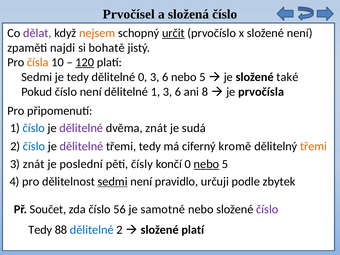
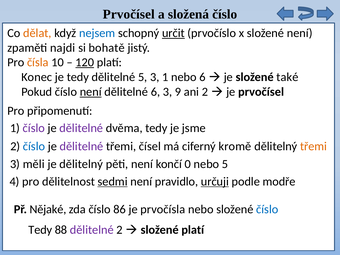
dělat colour: purple -> orange (37, 33)
nejsem colour: orange -> blue (97, 33)
Sedmi: Sedmi -> Konec (37, 77)
dělitelné 0: 0 -> 5 (143, 77)
6: 6 -> 1 (165, 77)
5: 5 -> 6 (203, 77)
není underline: none -> present (91, 92)
dělitelné 1: 1 -> 6 (155, 92)
6: 6 -> 9 (178, 92)
ani 8: 8 -> 2 (205, 92)
je prvočísla: prvočísla -> prvočísel (261, 92)
číslo colour: blue -> purple (34, 128)
dvěma znát: znát -> tedy (156, 128)
sudá: sudá -> jsme (194, 128)
třemi tedy: tedy -> čísel (150, 146)
3 znát: znát -> měli (34, 164)
je poslední: poslední -> dělitelný (81, 164)
pěti čísly: čísly -> není (142, 164)
nebo underline: present -> none (206, 164)
určuji underline: none -> present (215, 181)
zbytek: zbytek -> modře (279, 181)
Součet: Součet -> Nějaké (48, 209)
56: 56 -> 86 (120, 209)
samotné: samotné -> prvočísla (163, 209)
číslo colour: purple -> blue (267, 209)
dělitelné colour: blue -> purple (92, 230)
